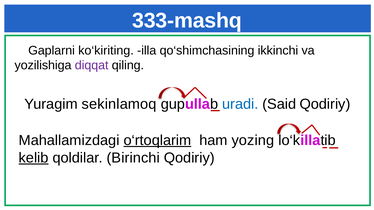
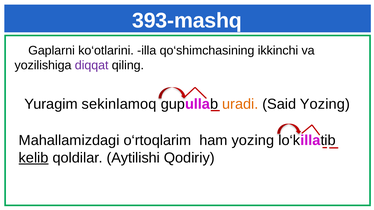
333-mashq: 333-mashq -> 393-mashq (187, 21)
ko‘kiriting: ko‘kiriting -> ko‘otlarini (106, 51)
uradi colour: blue -> orange (240, 104)
Said Qodiriy: Qodiriy -> Yozing (325, 104)
o‘rtoqlarim underline: present -> none (157, 141)
Birinchi: Birinchi -> Aytilishi (133, 158)
